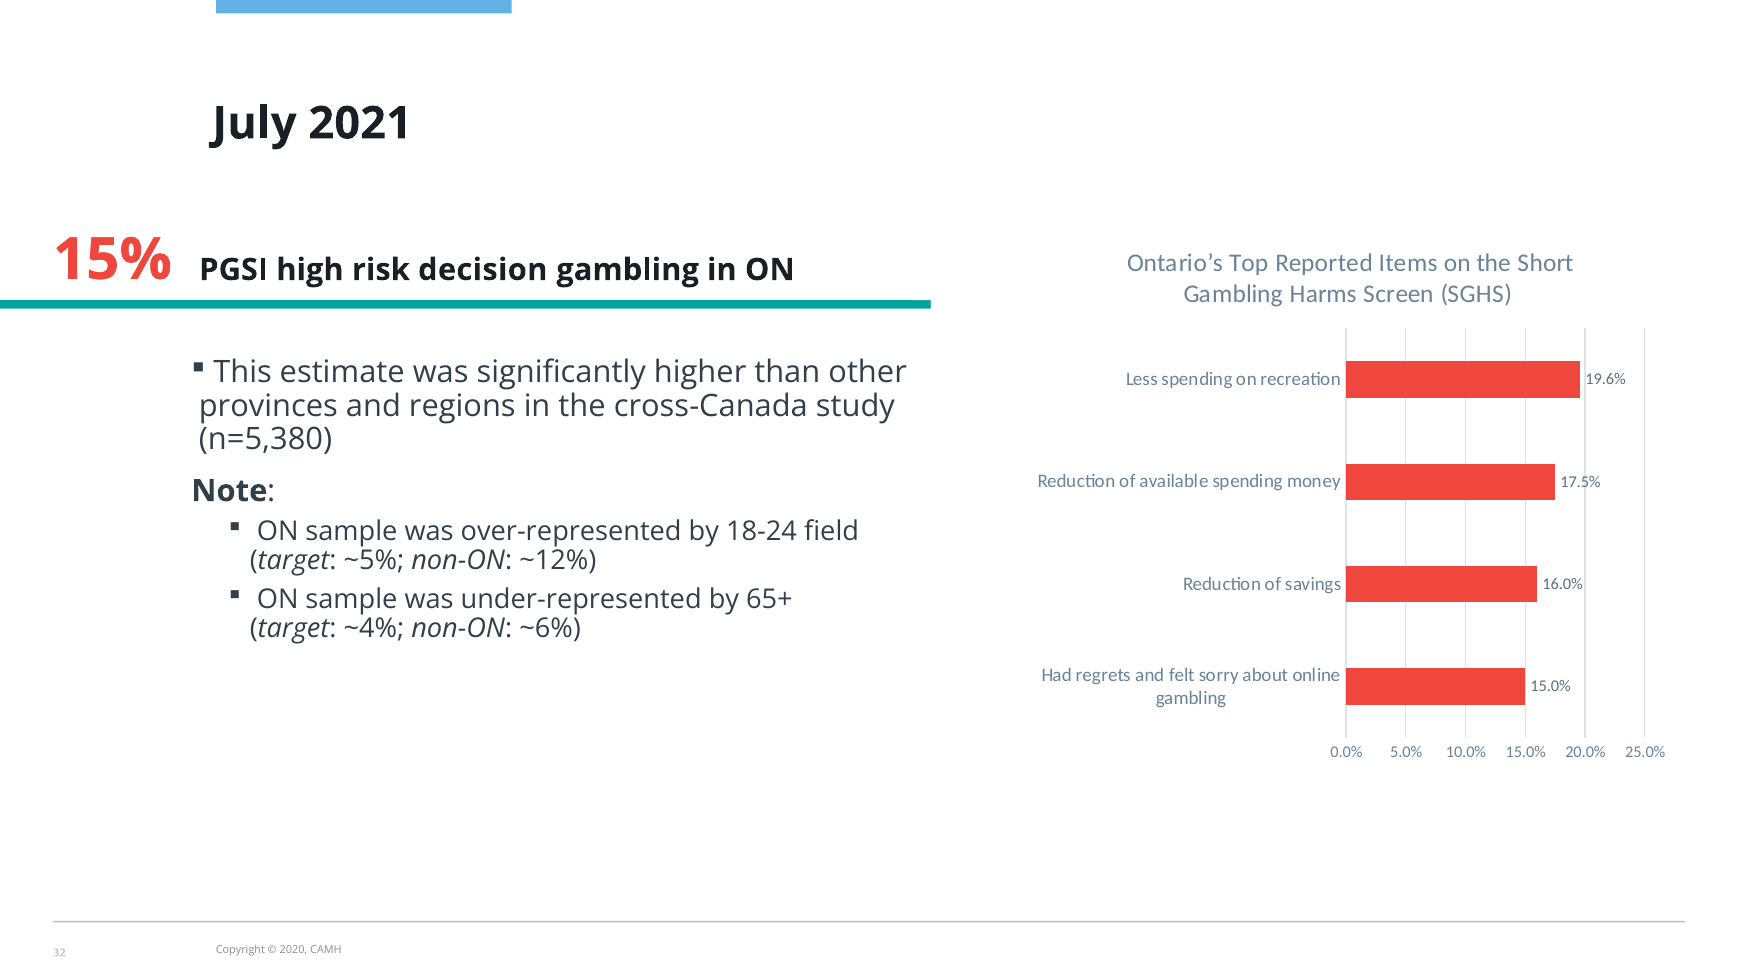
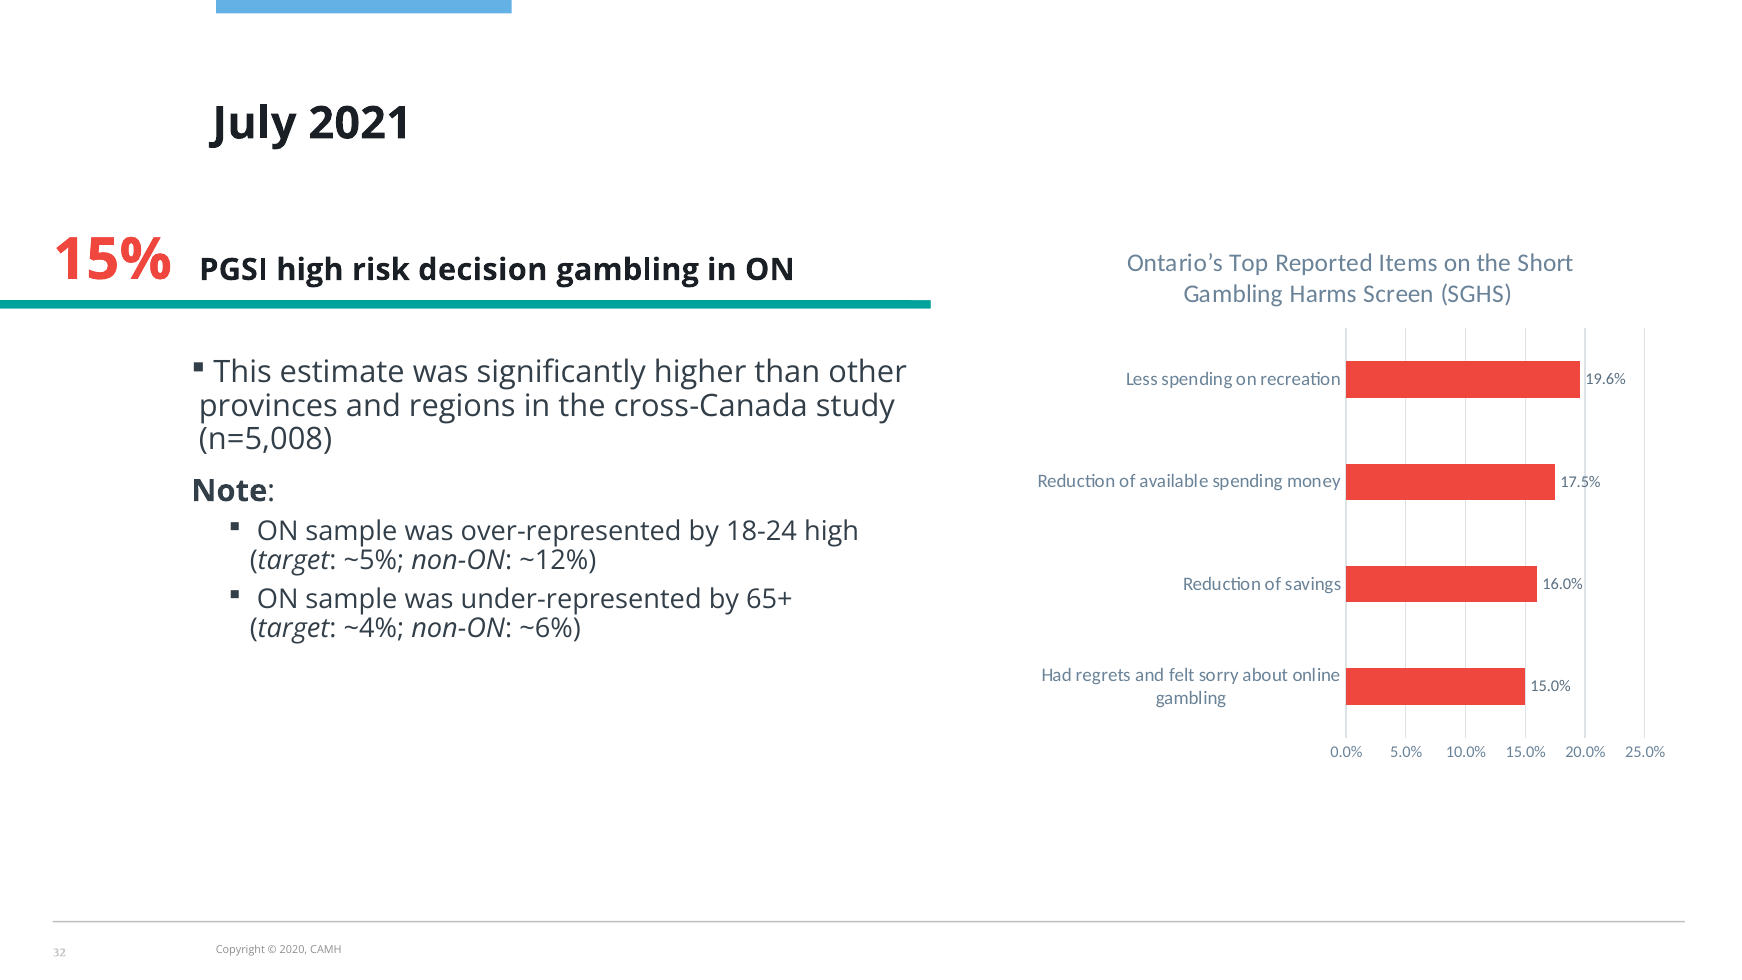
n=5,380: n=5,380 -> n=5,008 (266, 439)
18-24 field: field -> high (832, 531)
